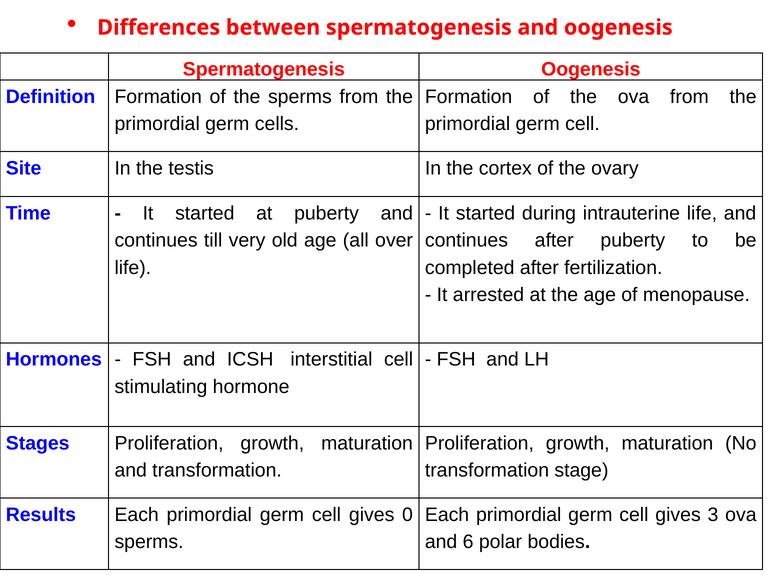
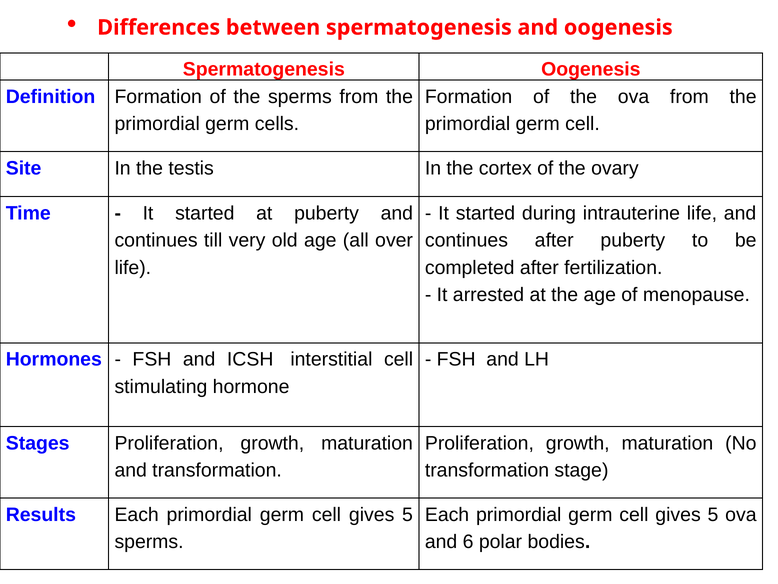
0: 0 -> 5 (408, 514)
3: 3 -> 5 (713, 514)
